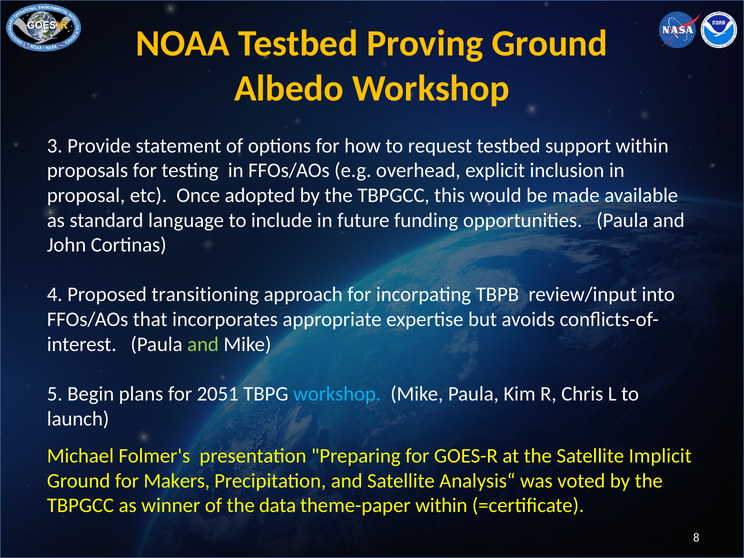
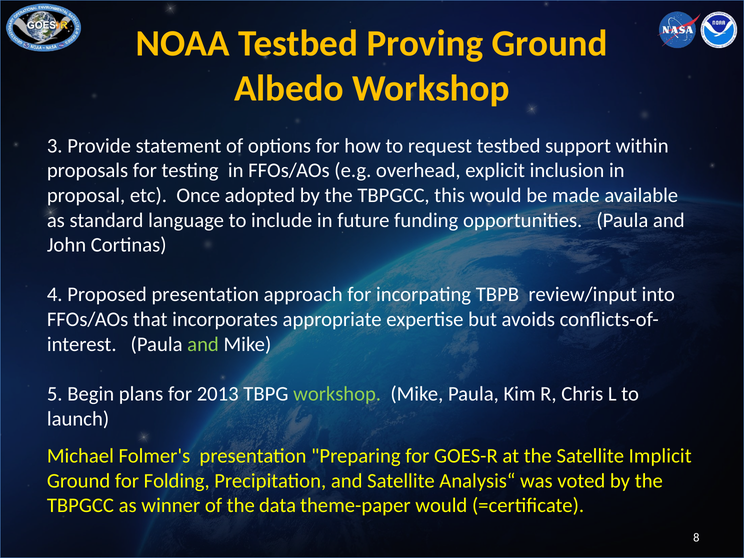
Proposed transitioning: transitioning -> presentation (205, 295)
2051: 2051 -> 2013 (218, 394)
workshop colour: light blue -> light green (337, 394)
Makers: Makers -> Folding (177, 481)
theme-paper within: within -> would (441, 506)
